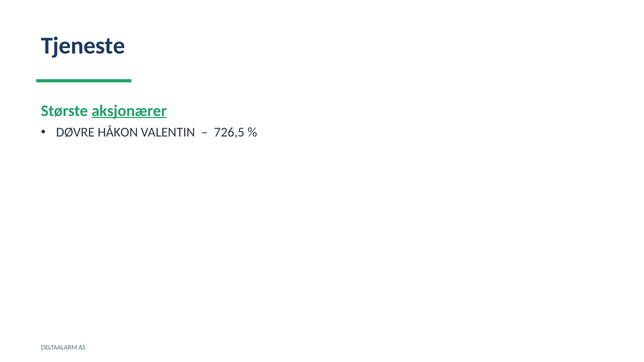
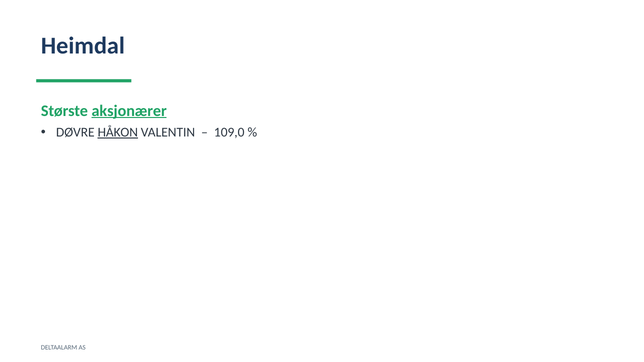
Tjeneste: Tjeneste -> Heimdal (83, 46)
HÅKON underline: none -> present (118, 132)
726,5: 726,5 -> 109,0 (229, 132)
